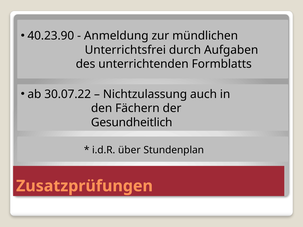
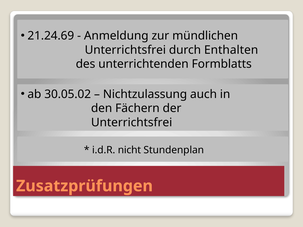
40.23.90: 40.23.90 -> 21.24.69 (51, 36)
Aufgaben: Aufgaben -> Enthalten (231, 50)
30.07.22: 30.07.22 -> 30.05.02 (68, 94)
Gesundheitlich: Gesundheitlich -> Unterrichtsfrei (132, 123)
über: über -> nicht (129, 150)
